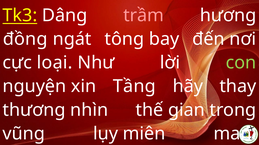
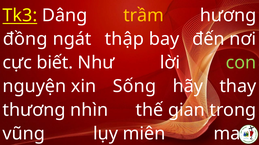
trầm colour: pink -> yellow (144, 15)
tông: tông -> thập (124, 39)
loại: loại -> biết (55, 63)
Tầng: Tầng -> Sống (134, 87)
